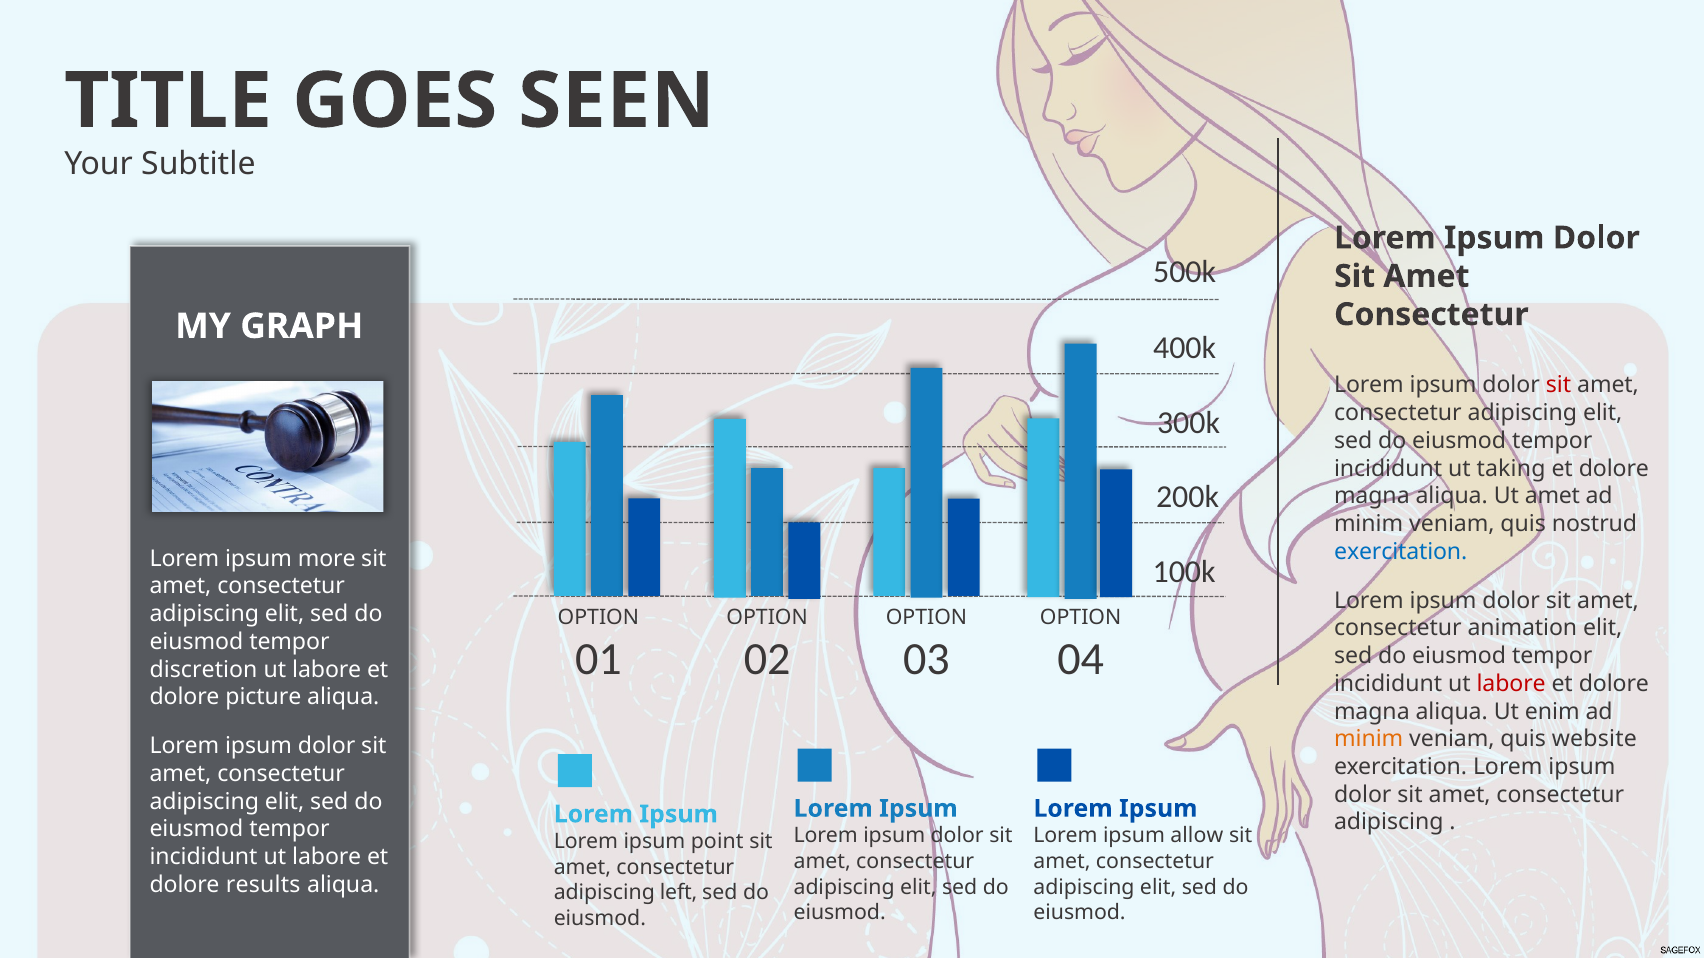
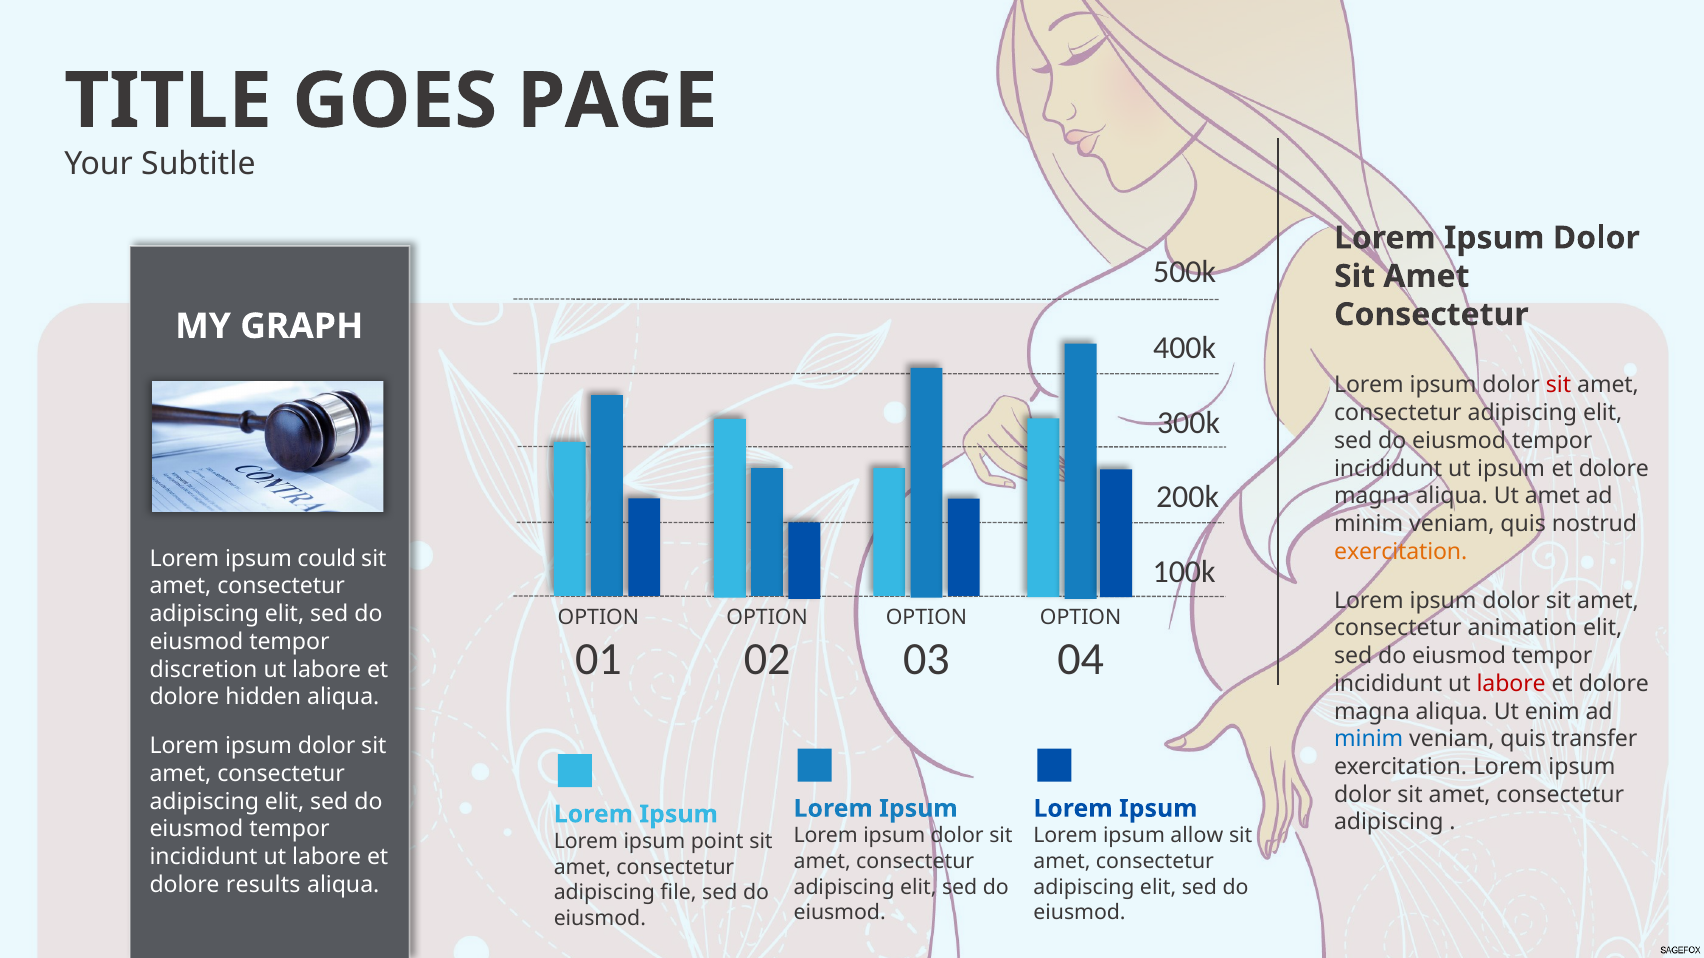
SEEN: SEEN -> PAGE (617, 101)
ut taking: taking -> ipsum (1511, 469)
exercitation colour: blue -> orange (1401, 552)
more: more -> could (327, 559)
picture: picture -> hidden (263, 697)
minim colour: orange -> blue (1369, 739)
website: website -> transfer (1595, 739)
left: left -> file (678, 893)
